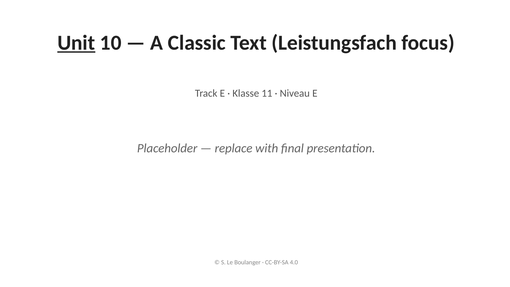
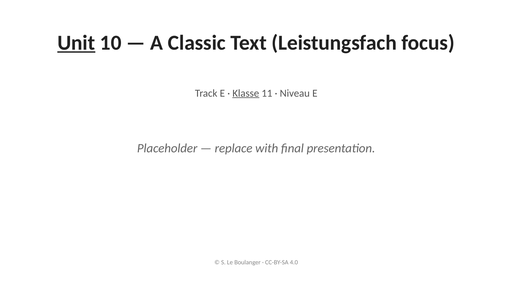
Klasse underline: none -> present (246, 93)
